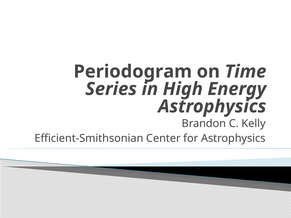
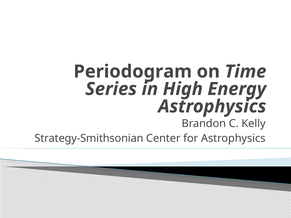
Efficient-Smithsonian: Efficient-Smithsonian -> Strategy-Smithsonian (89, 138)
